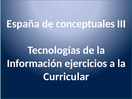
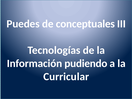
España: España -> Puedes (23, 24)
ejercicios: ejercicios -> pudiendo (86, 63)
